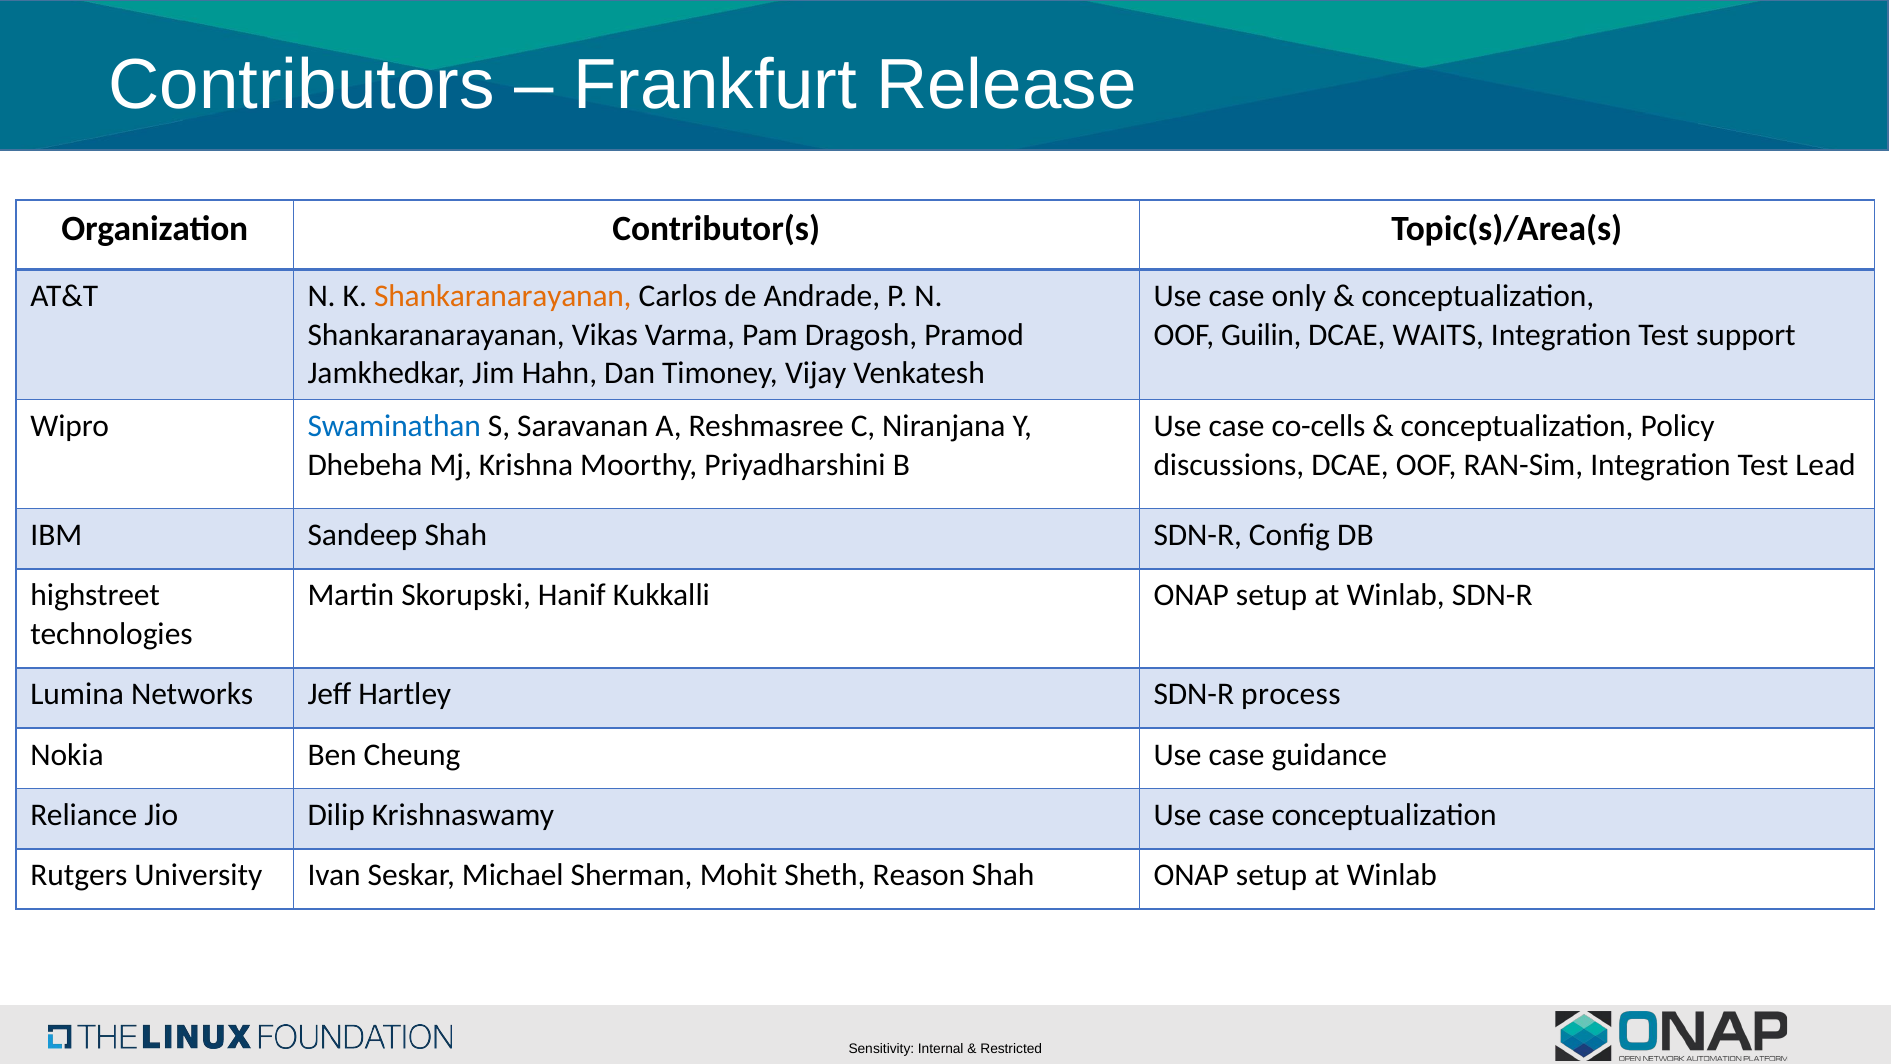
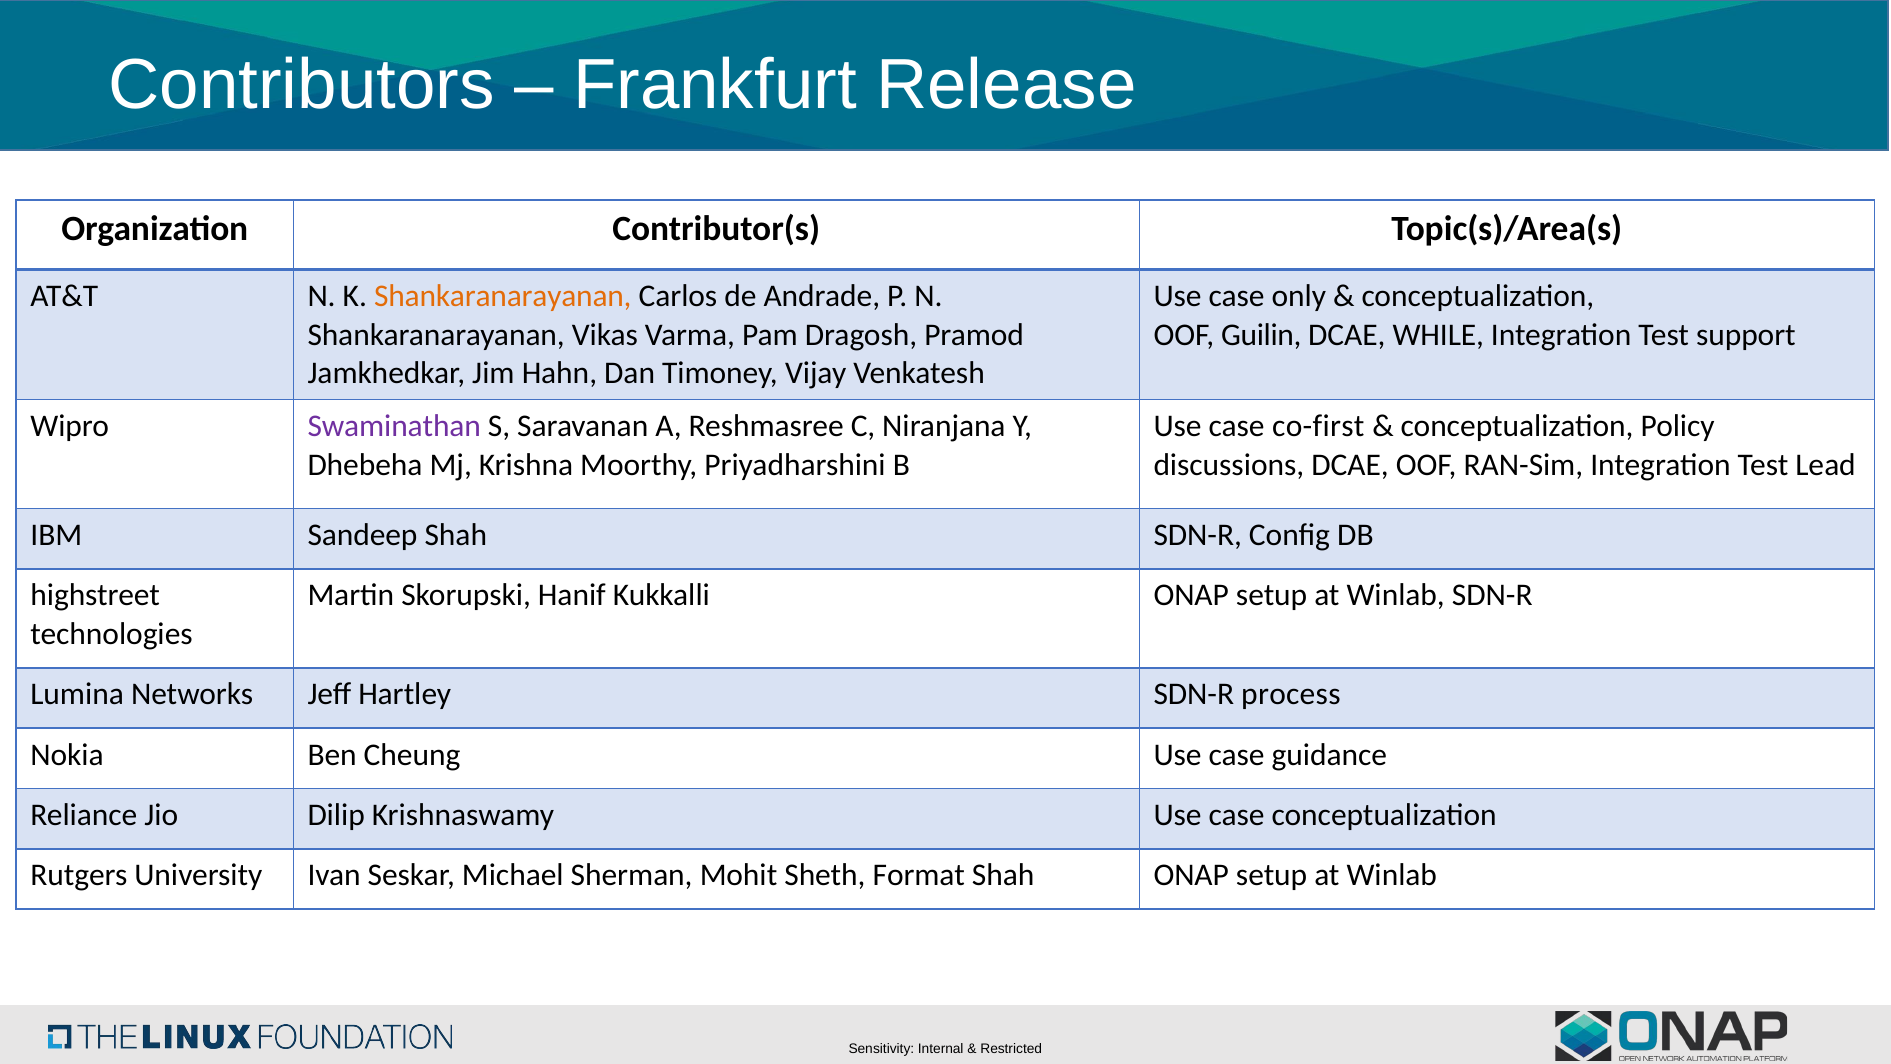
WAITS: WAITS -> WHILE (1438, 335)
Swaminathan colour: blue -> purple (394, 426)
co-cells: co-cells -> co-first (1318, 426)
Reason: Reason -> Format (919, 875)
